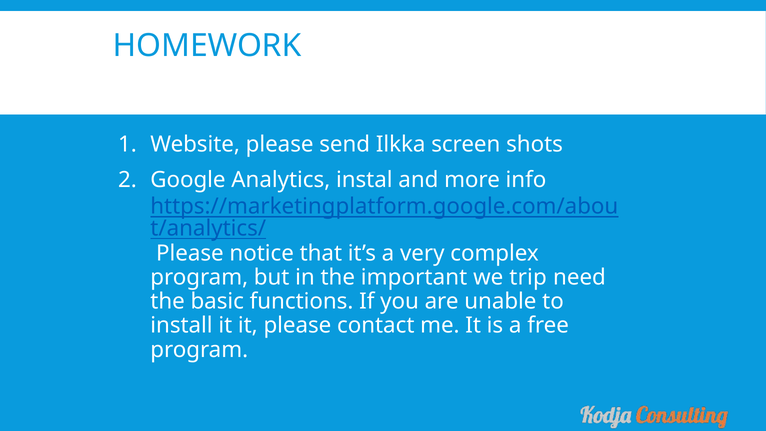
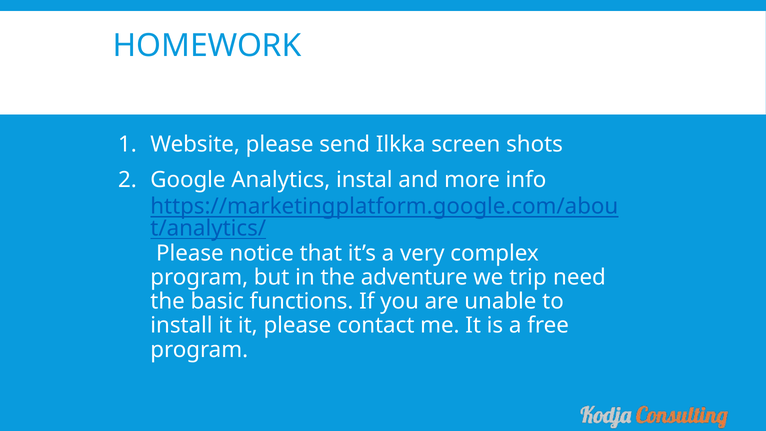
important: important -> adventure (414, 277)
